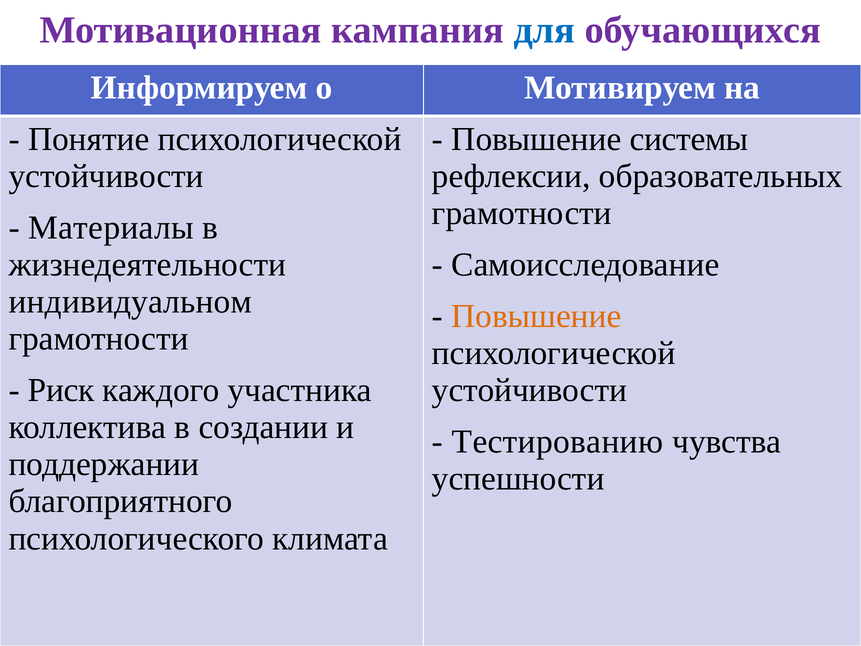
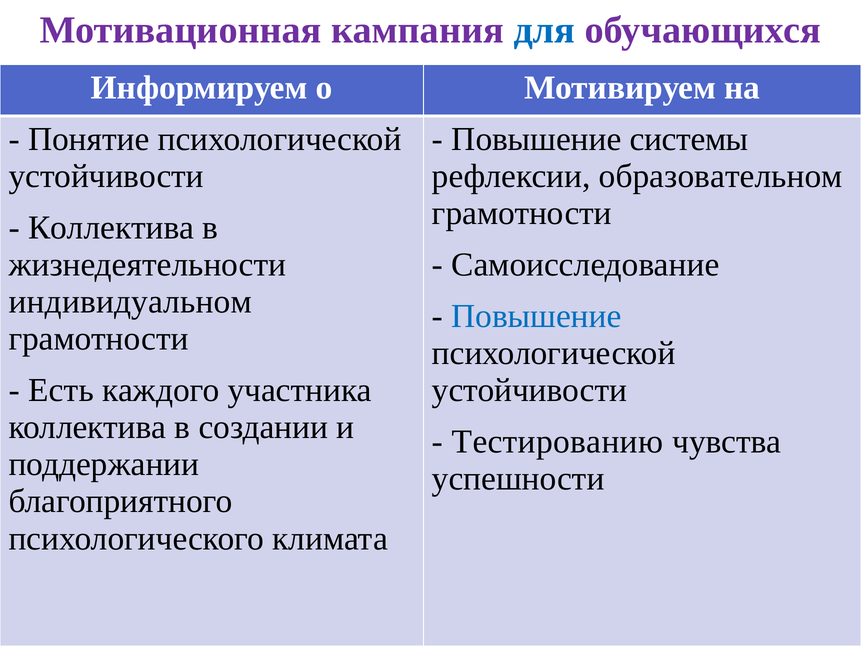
образовательных: образовательных -> образовательном (721, 176)
Материалы: Материалы -> Коллектива (111, 228)
Повышение colour: orange -> blue (536, 316)
Риск: Риск -> Есть (61, 390)
